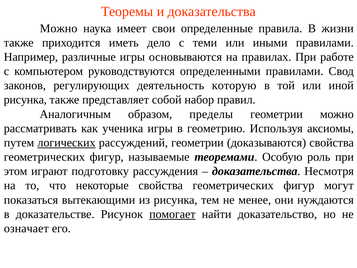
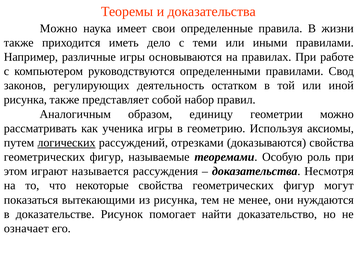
которую: которую -> остатком (234, 85)
пределы: пределы -> единицу (211, 114)
рассуждений геометрии: геометрии -> отрезками (197, 143)
подготовку: подготовку -> называется (100, 171)
помогает underline: present -> none (172, 214)
